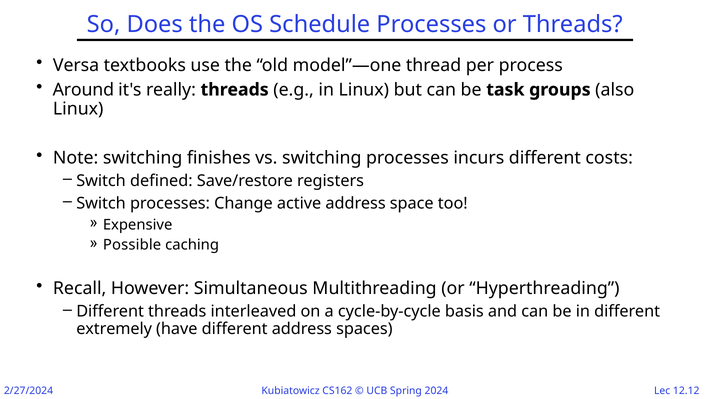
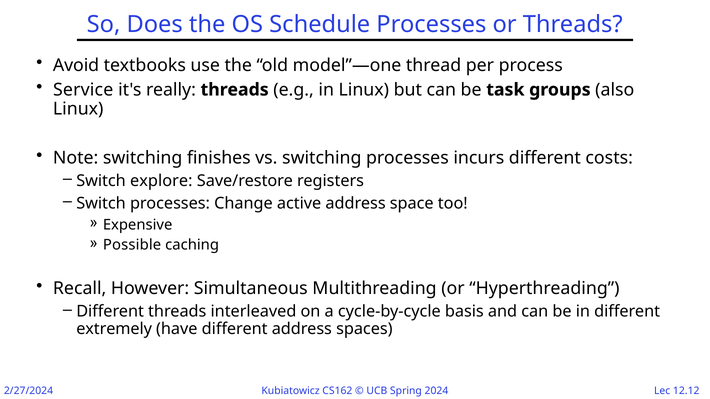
Versa: Versa -> Avoid (76, 65)
Around: Around -> Service (83, 90)
defined: defined -> explore (161, 181)
